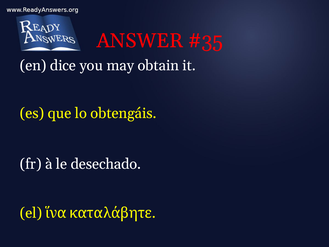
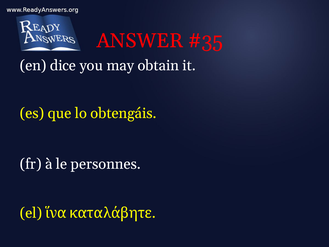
desechado: desechado -> personnes (106, 164)
